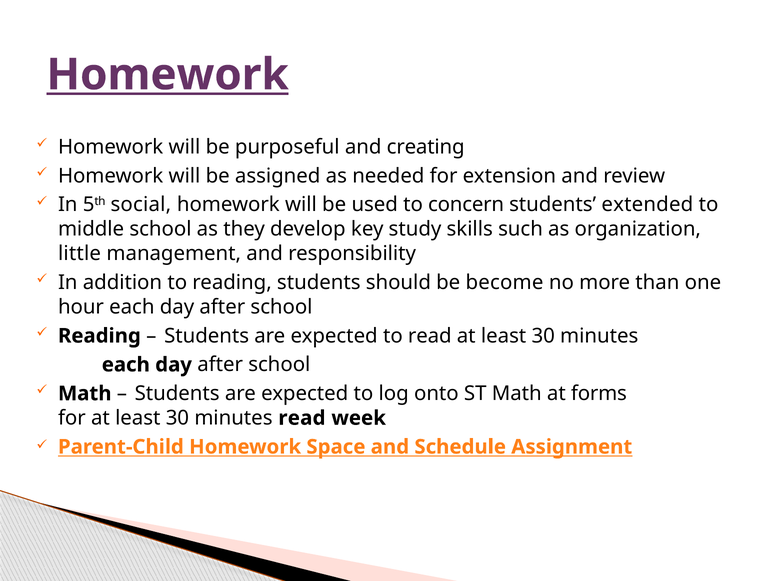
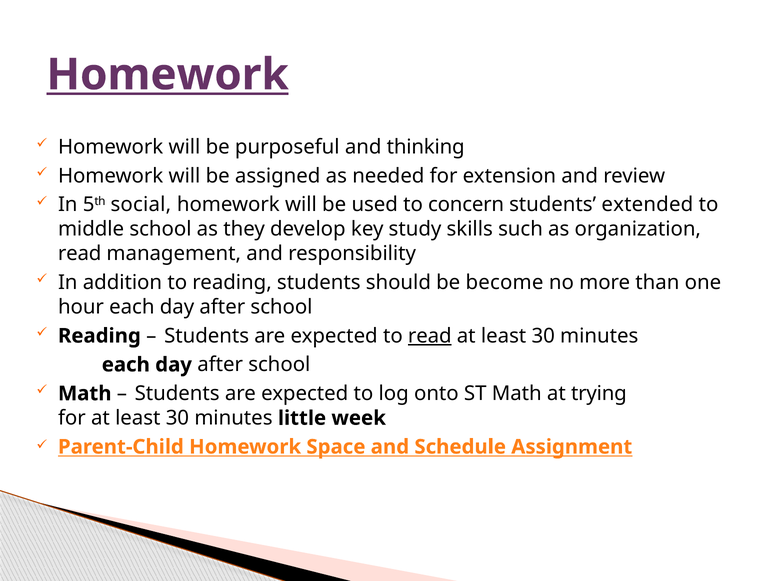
creating: creating -> thinking (426, 147)
little: little -> read (80, 254)
read underline: none -> present (430, 336)
forms: forms -> trying (599, 394)
minutes read: read -> little (302, 418)
